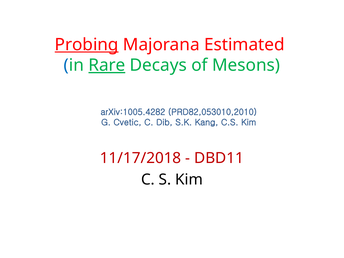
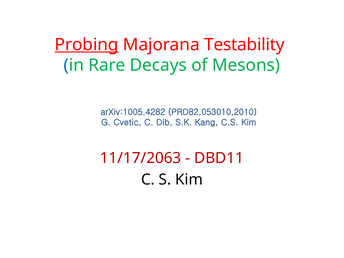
Estimated: Estimated -> Testability (244, 45)
Rare underline: present -> none (107, 65)
11/17/2018: 11/17/2018 -> 11/17/2063 (141, 158)
